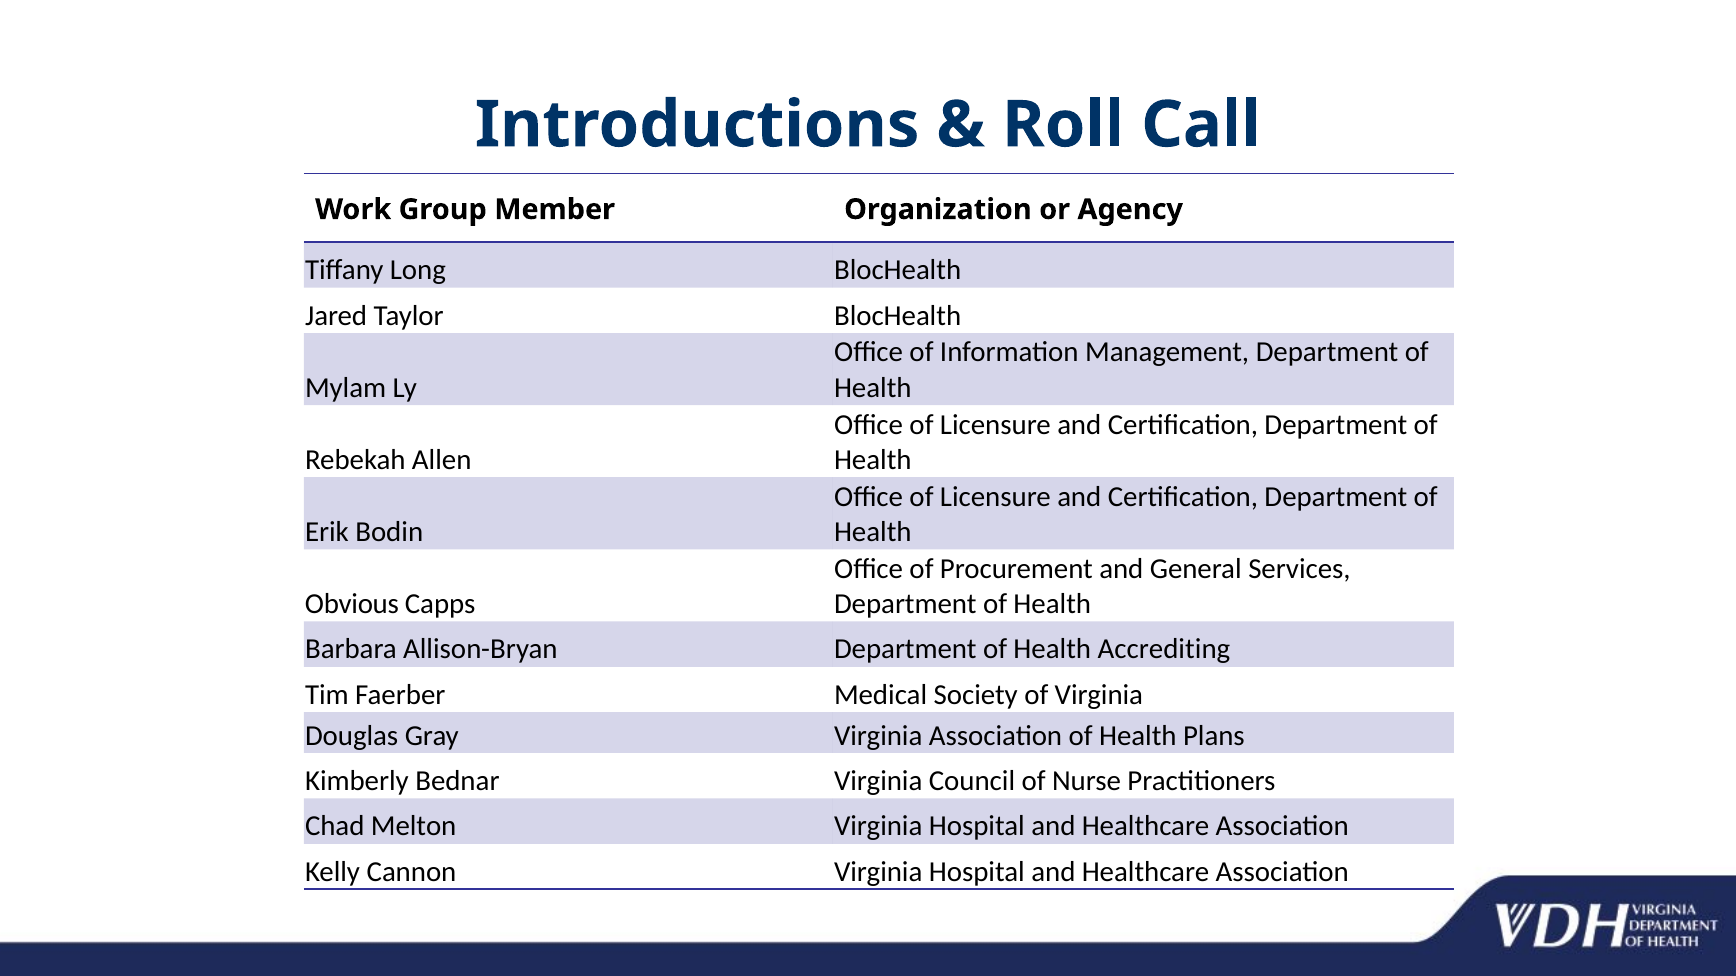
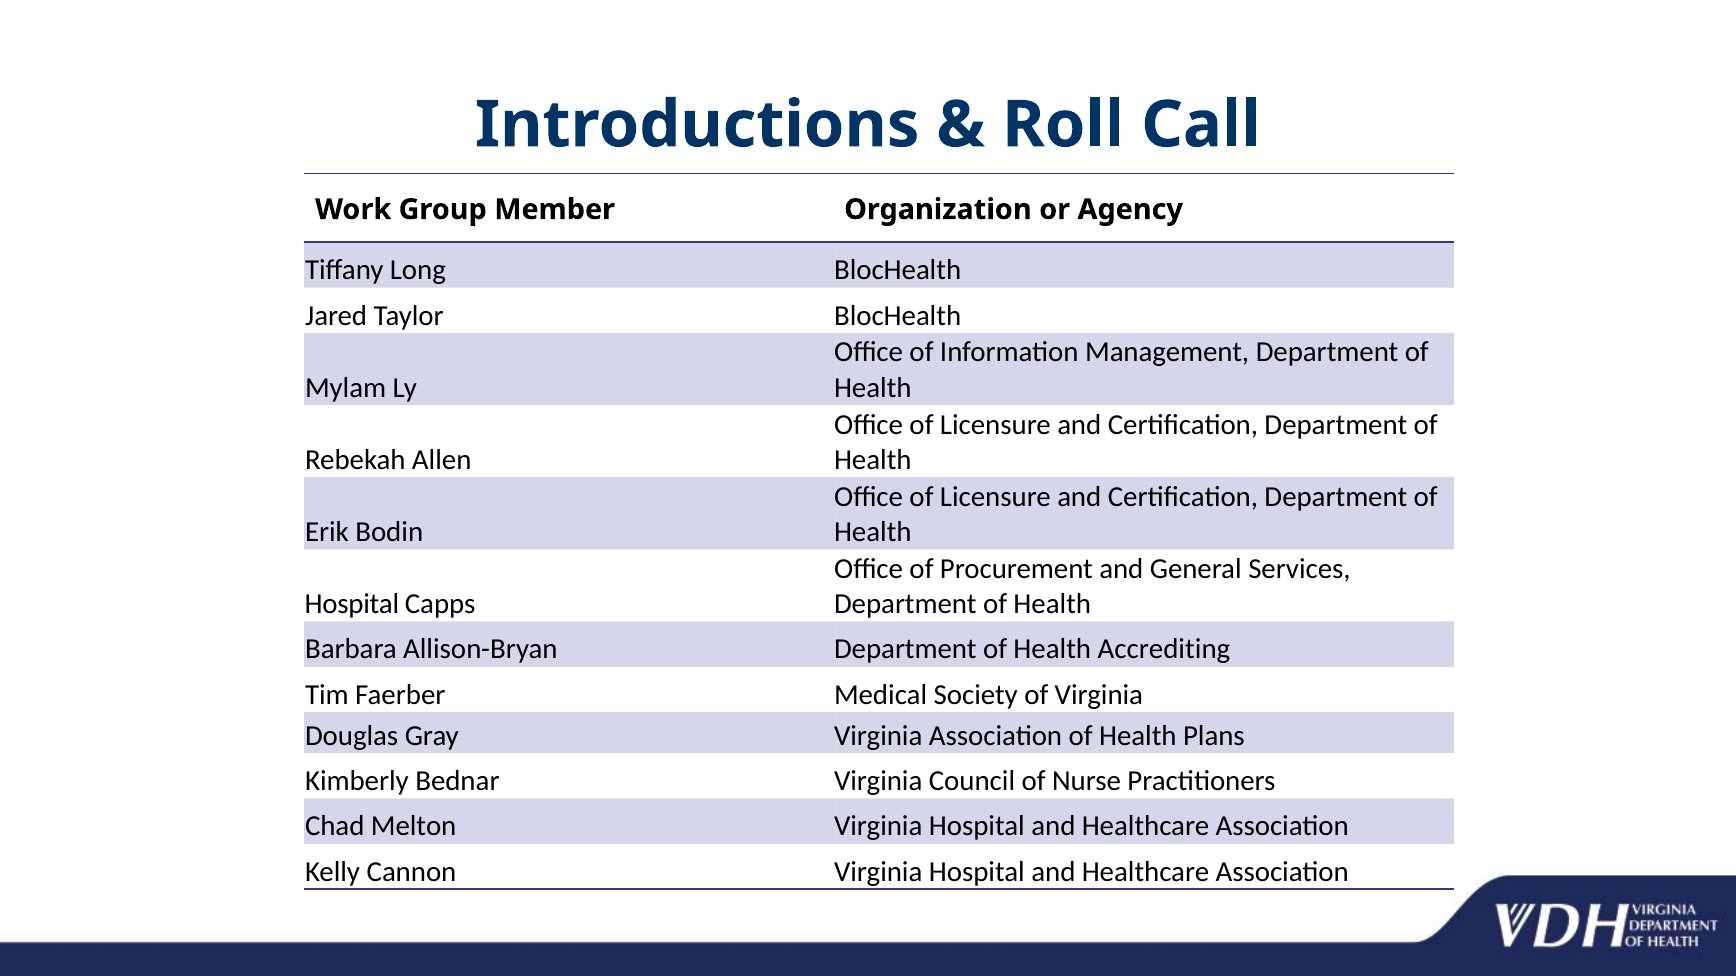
Obvious: Obvious -> Hospital (352, 604)
